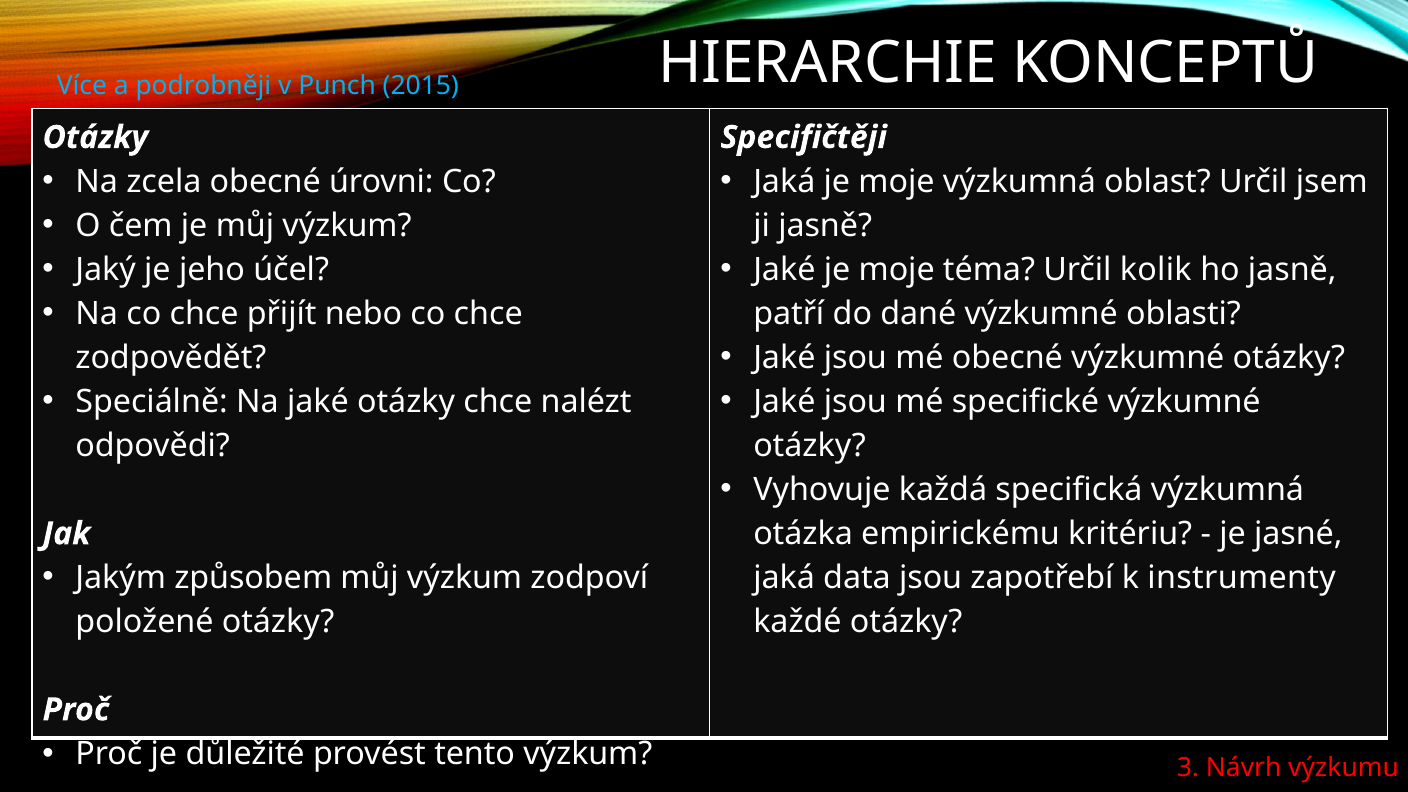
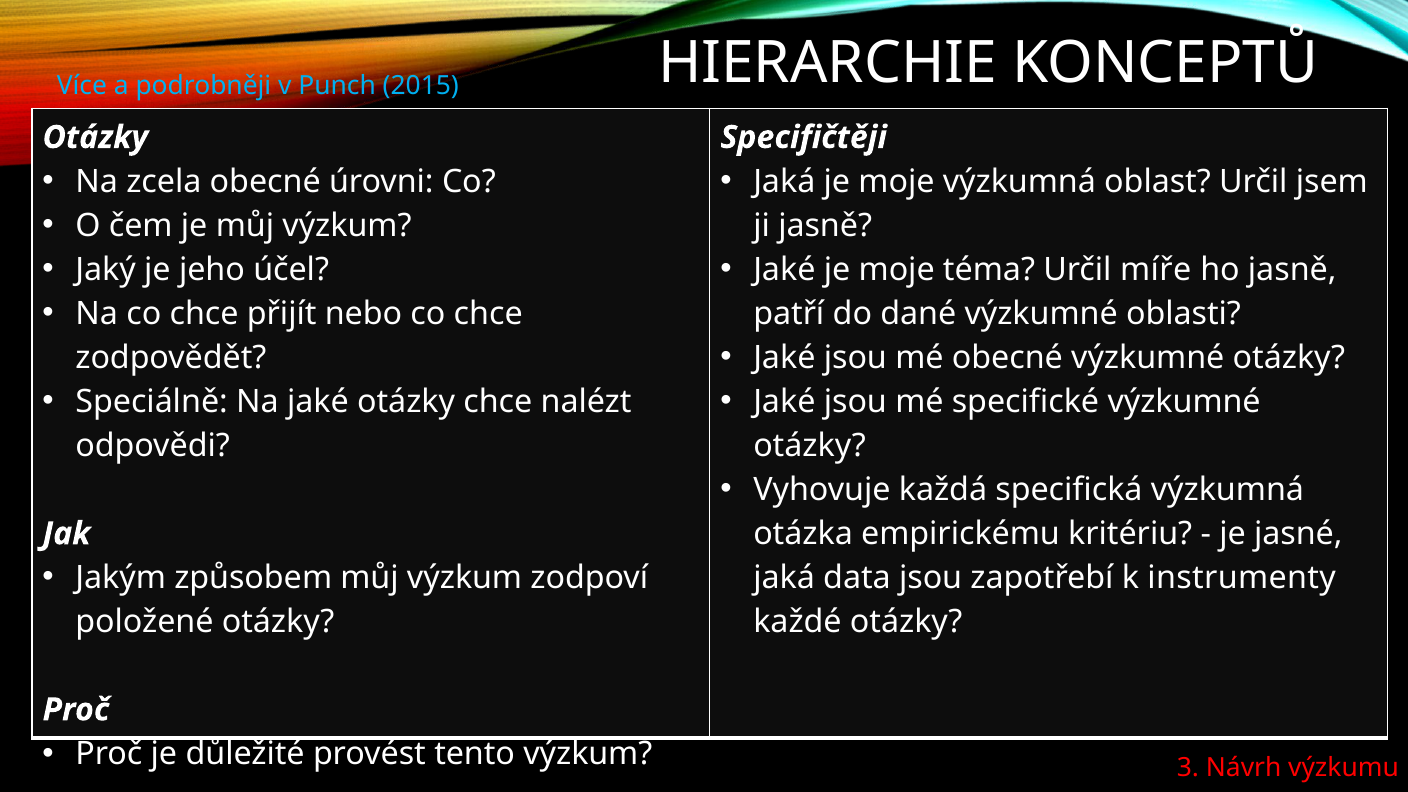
kolik: kolik -> míře (1156, 269)
